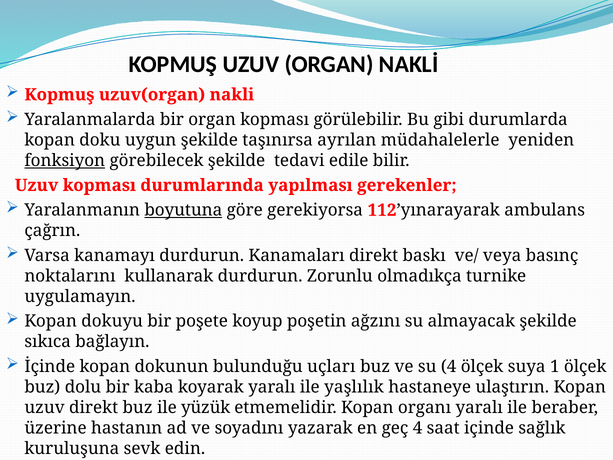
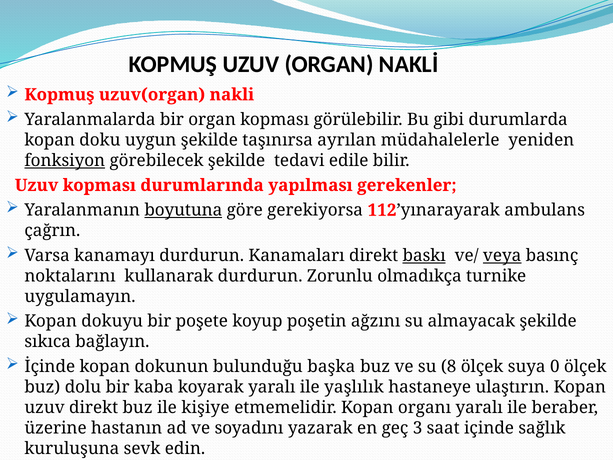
baskı underline: none -> present (424, 255)
veya underline: none -> present (502, 255)
uçları: uçları -> başka (331, 366)
su 4: 4 -> 8 (449, 366)
1: 1 -> 0 (555, 366)
yüzük: yüzük -> kişiye (205, 407)
geç 4: 4 -> 3 (418, 428)
